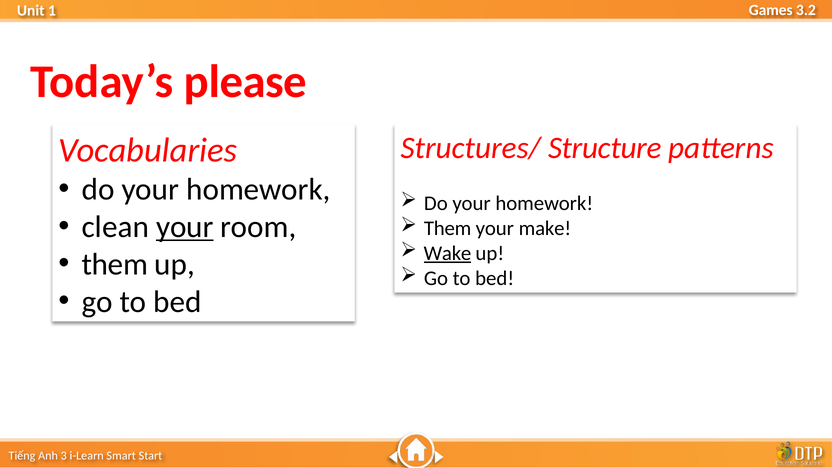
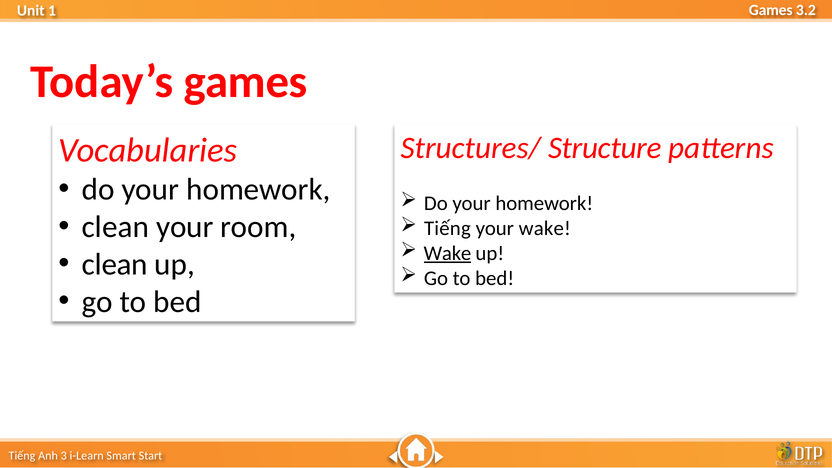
Today’s please: please -> games (245, 82)
your underline: present -> none (185, 227)
Them: Them -> Tiếng (447, 228)
your make: make -> wake (545, 228)
them: them -> clean (115, 264)
